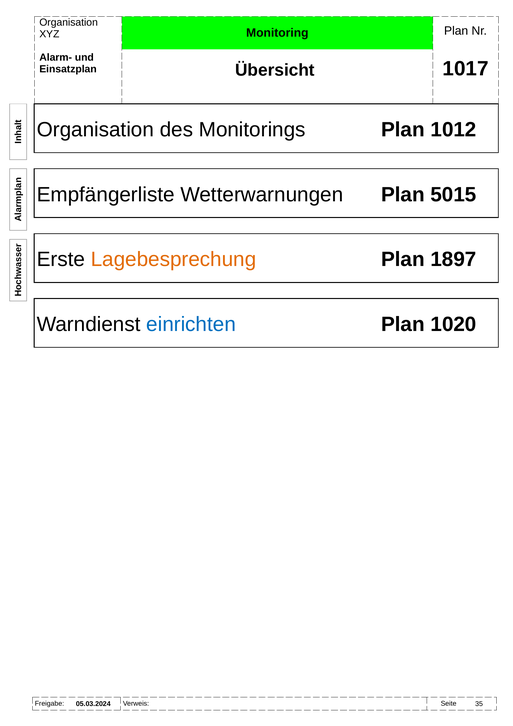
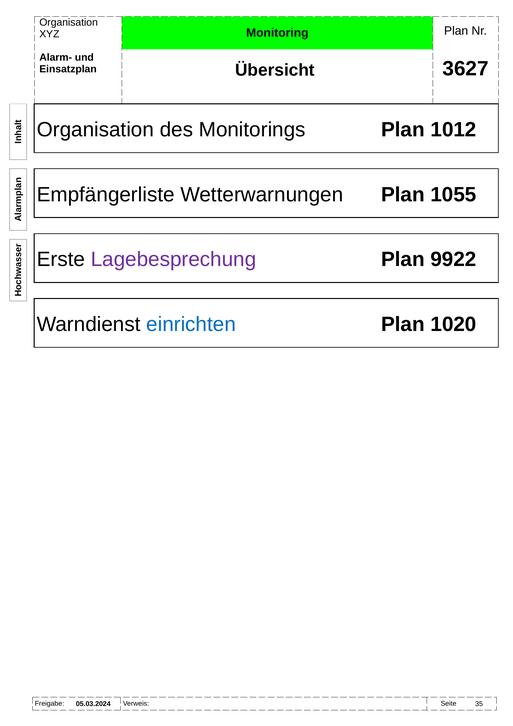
1017: 1017 -> 3627 (466, 69)
5015: 5015 -> 1055 (453, 194)
Lagebesprechung colour: orange -> purple (173, 259)
1897: 1897 -> 9922 (453, 259)
